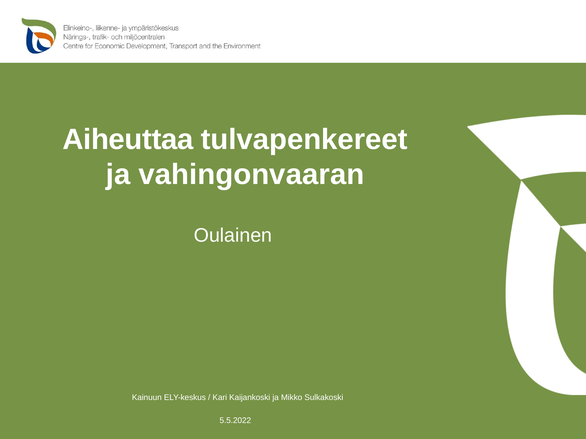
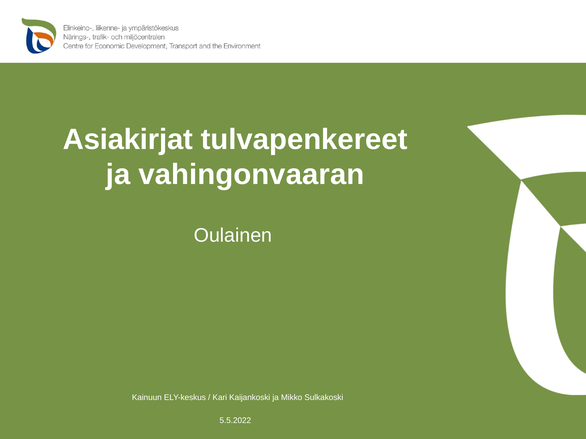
Aiheuttaa: Aiheuttaa -> Asiakirjat (128, 140)
